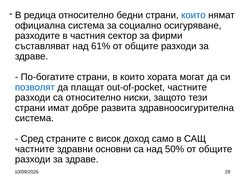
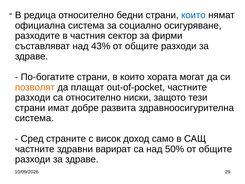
61%: 61% -> 43% (101, 46)
позволят colour: blue -> orange (35, 87)
основни: основни -> варират (113, 149)
